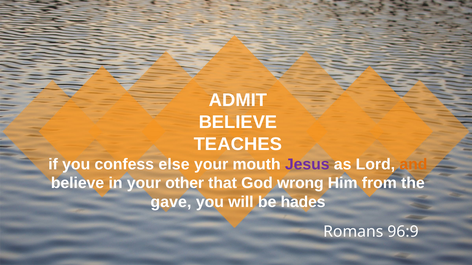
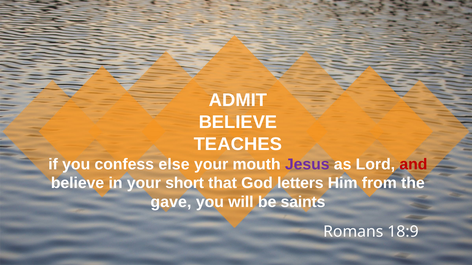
and colour: orange -> red (413, 165)
other: other -> short (185, 183)
wrong: wrong -> letters (300, 183)
hades: hades -> saints (303, 202)
96:9: 96:9 -> 18:9 (403, 232)
